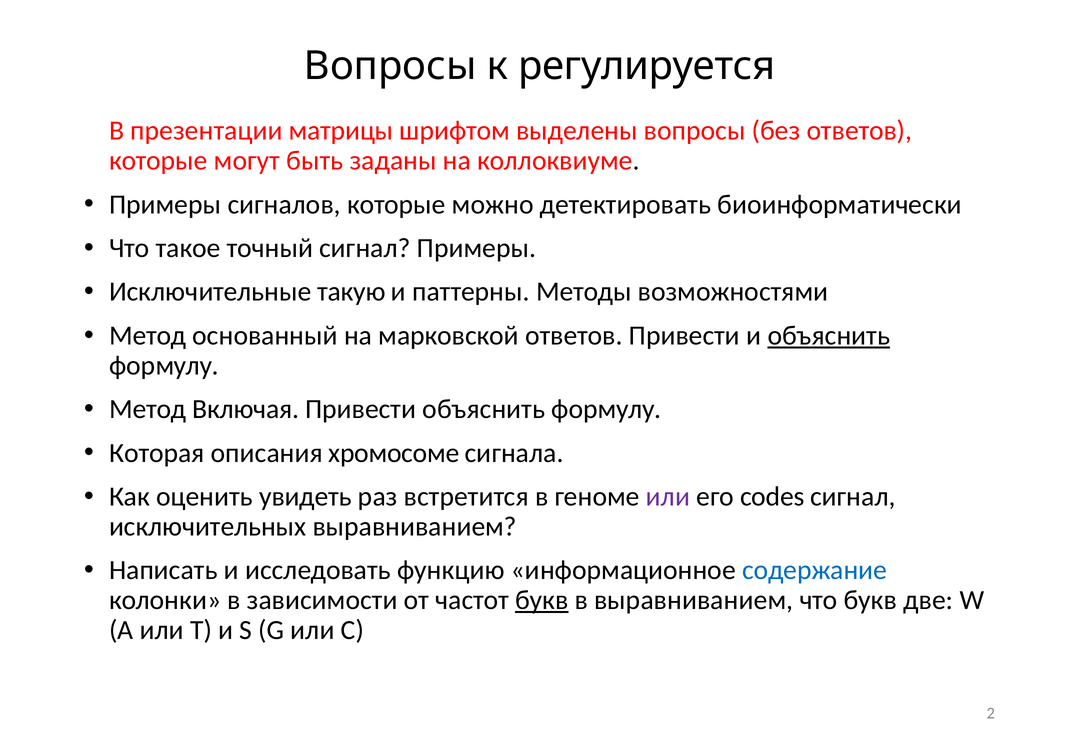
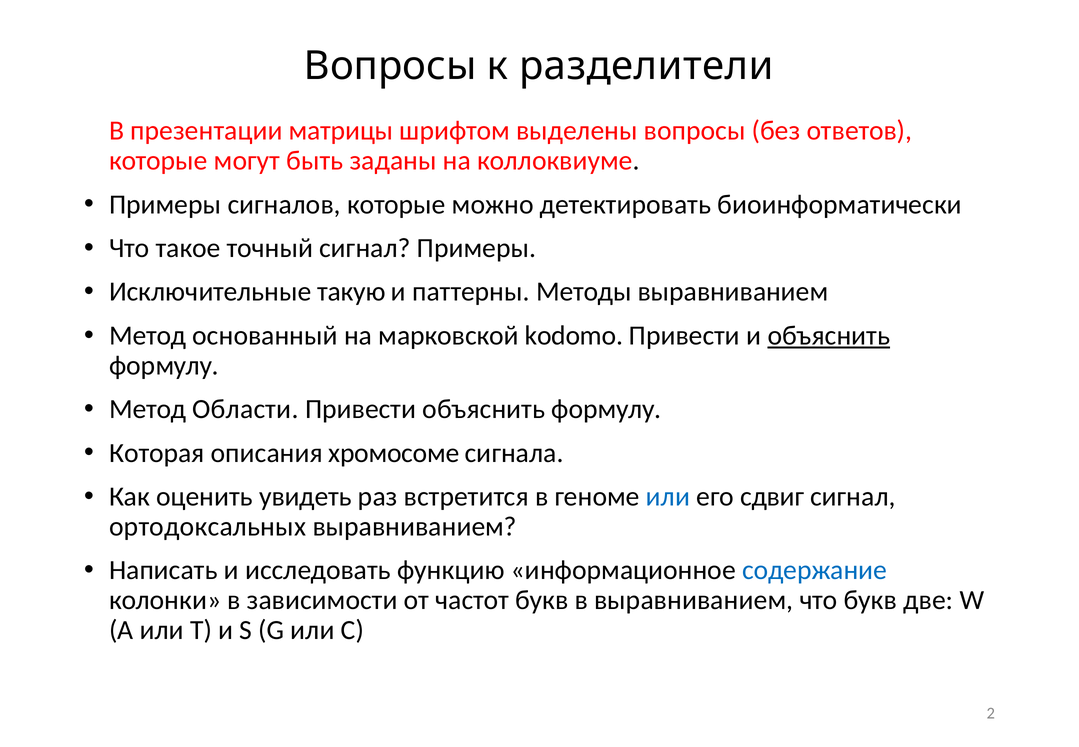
регулируется: регулируется -> разделители (646, 66)
Методы возможностями: возможностями -> выравниванием (733, 292)
марковской ответов: ответов -> kodomo (574, 336)
Включая: Включая -> Области (245, 409)
или colour: purple -> blue (668, 497)
codes: codes -> сдвиг (772, 497)
исключительных: исключительных -> ортодоксальных (208, 526)
букв underline: present -> none (542, 600)
